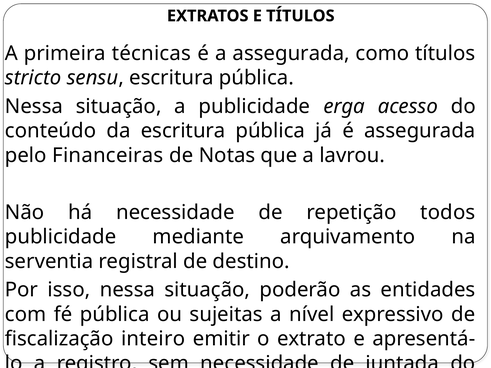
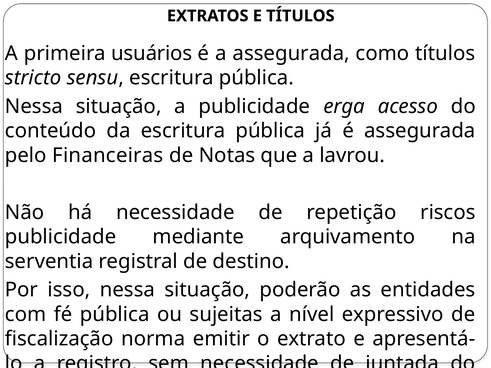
técnicas: técnicas -> usuários (152, 53)
todos: todos -> riscos (448, 212)
inteiro: inteiro -> norma (153, 339)
